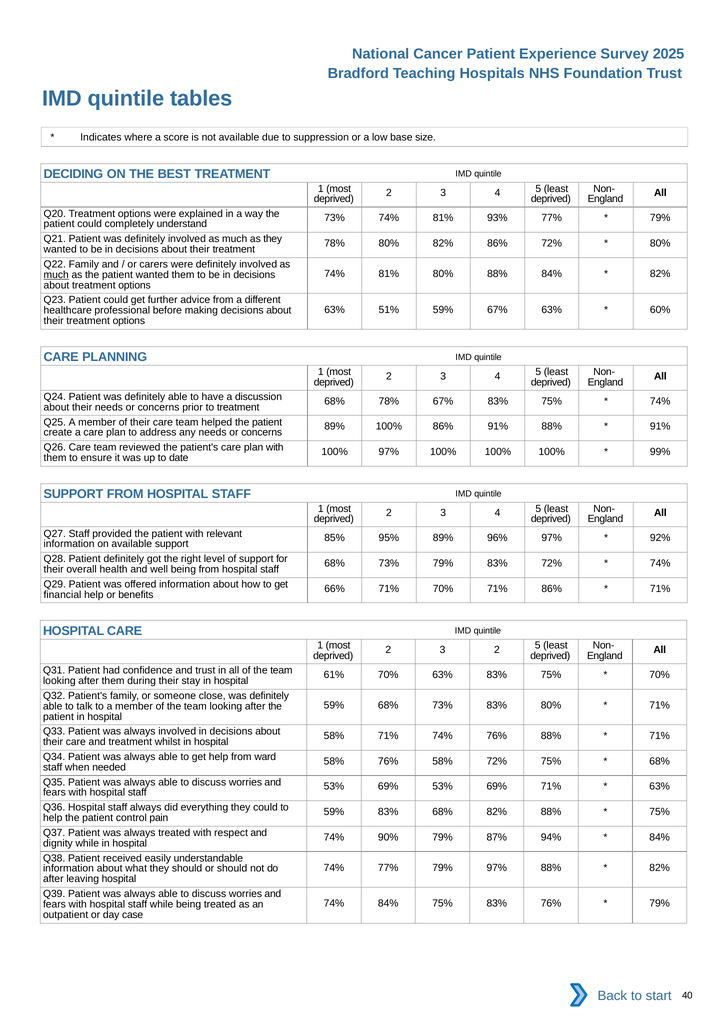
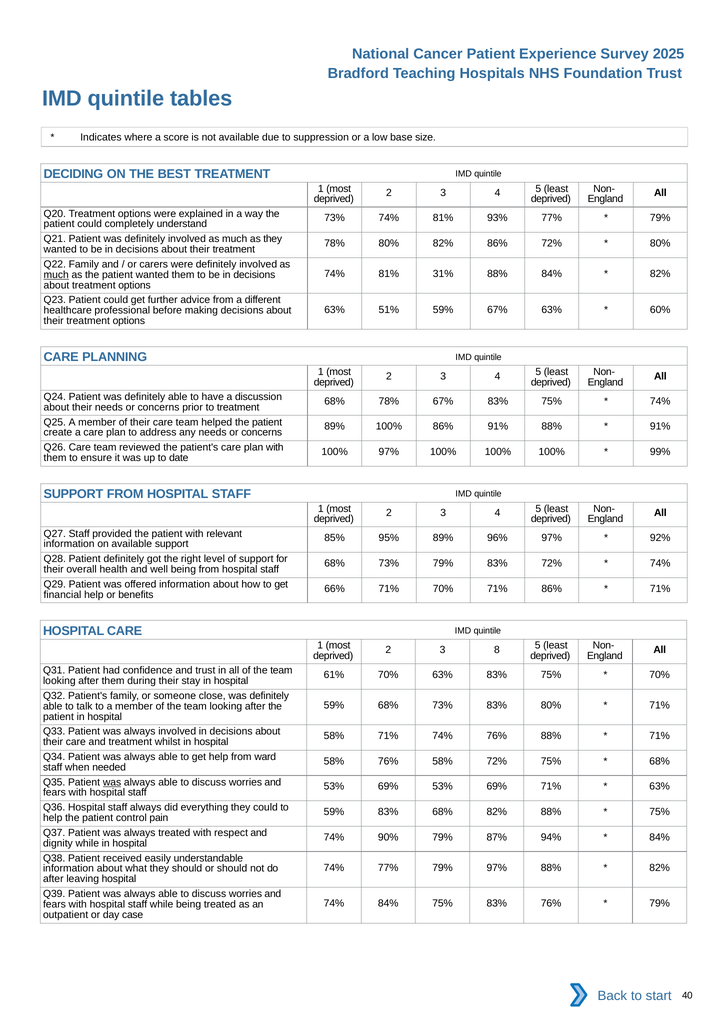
81% 80%: 80% -> 31% (443, 274)
3 2: 2 -> 8 (497, 649)
was underline: none -> present (112, 782)
